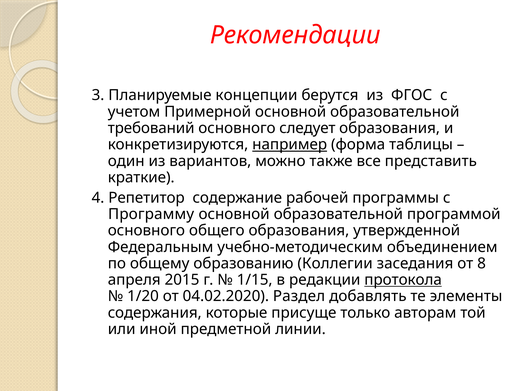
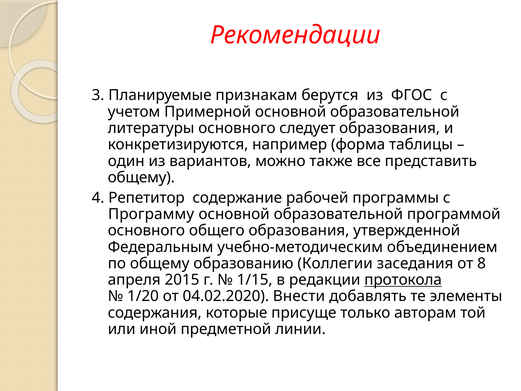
концепции: концепции -> признакам (256, 95)
требований: требований -> литературы (151, 128)
например underline: present -> none (290, 144)
краткие: краткие -> общему (141, 177)
Раздел: Раздел -> Внести (299, 296)
